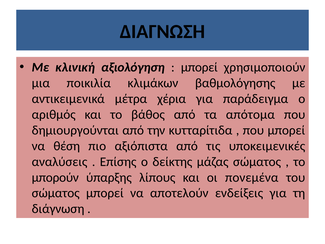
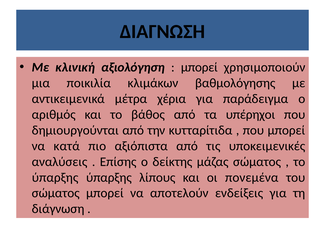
απότομα: απότομα -> υπέρηχοι (250, 114)
θέση: θέση -> κατά (67, 146)
μπορούν: μπορούν -> ύπαρξης (55, 177)
